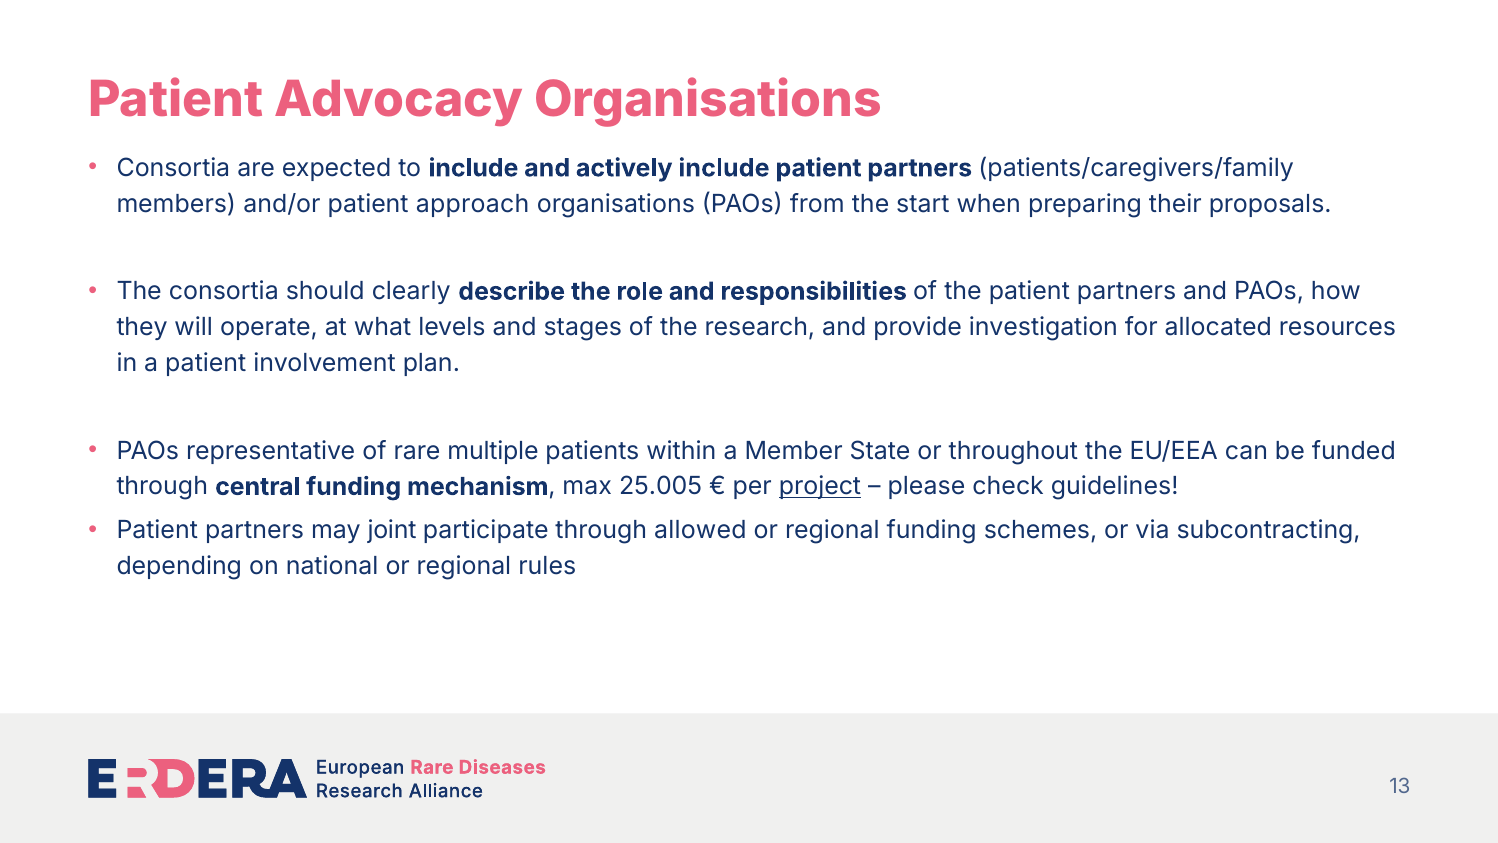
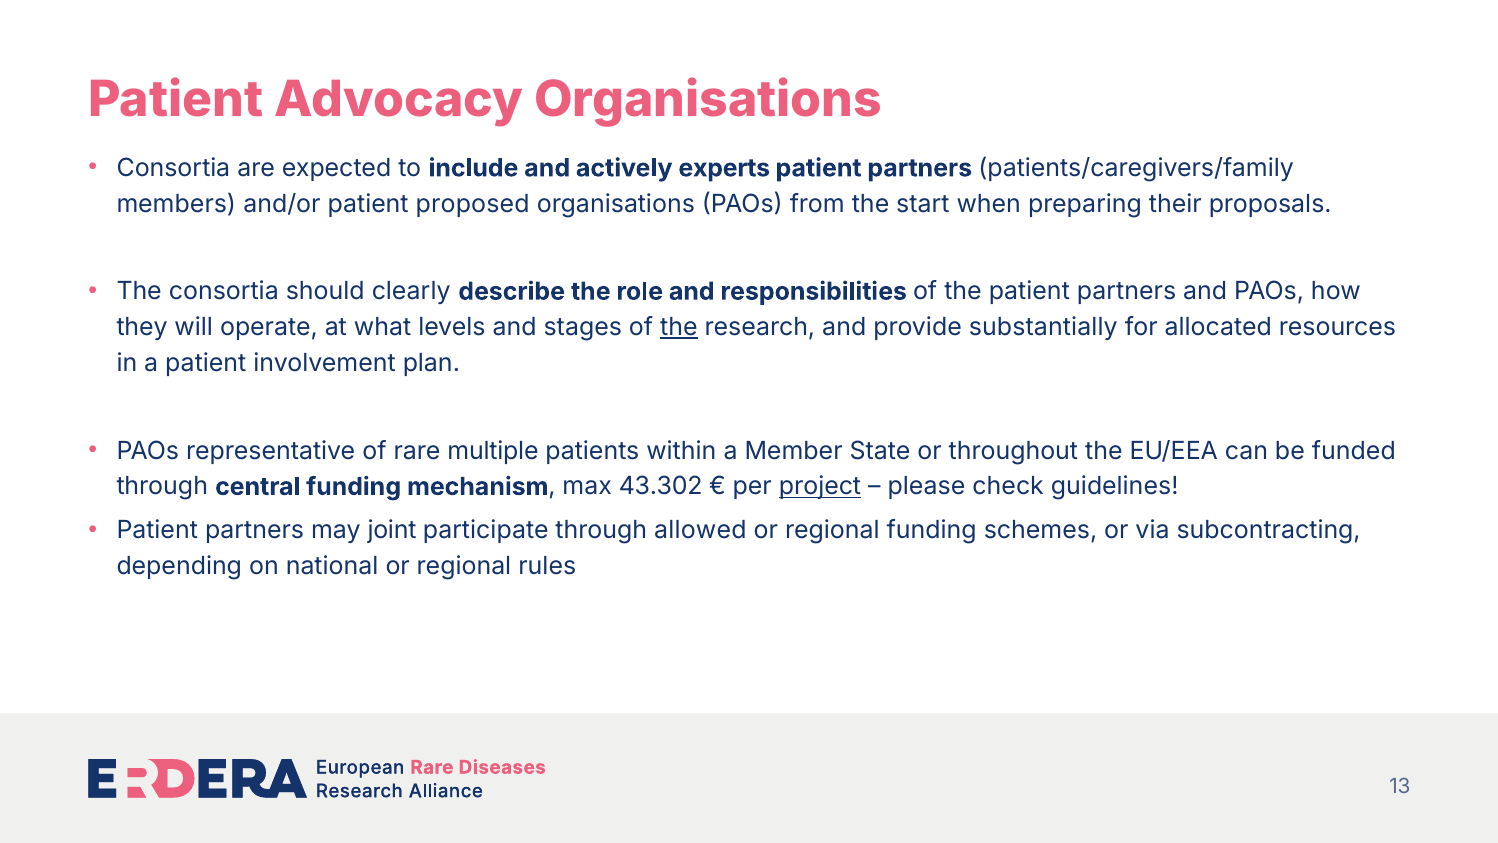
actively include: include -> experts (724, 168)
approach: approach -> proposed (473, 204)
the underline: none -> present (679, 327)
investigation: investigation -> substantially (1043, 327)
25.005: 25.005 -> 43.302 (661, 487)
